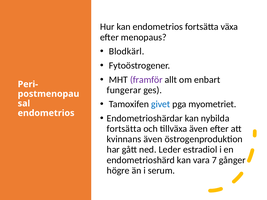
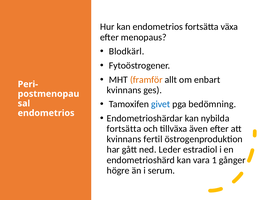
framför colour: purple -> orange (146, 80)
fungerar: fungerar -> kvinnans (124, 90)
myometriet: myometriet -> bedömning (212, 104)
kvinnans även: även -> fertil (153, 139)
7: 7 -> 1 (214, 160)
